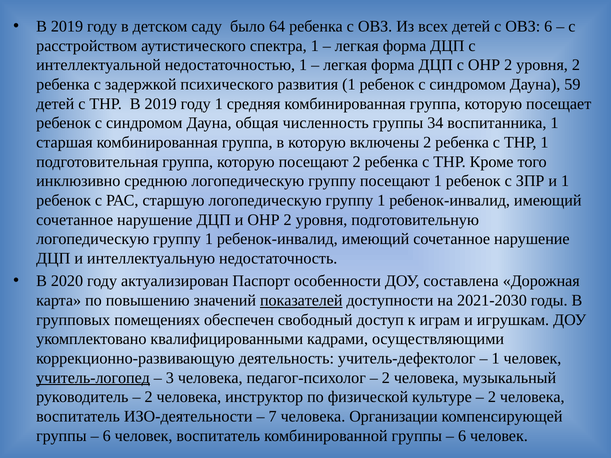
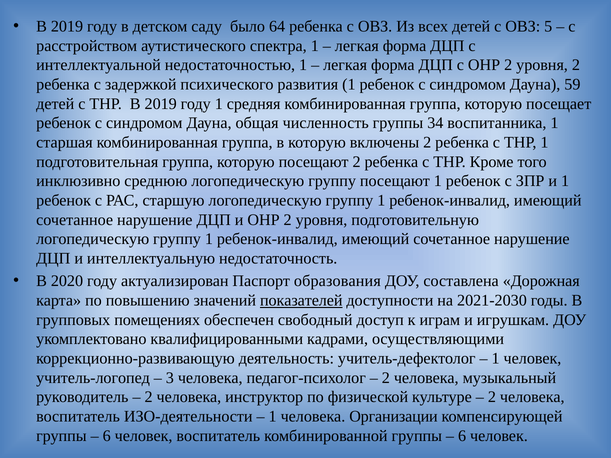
ОВЗ 6: 6 -> 5 (548, 26)
особенности: особенности -> образования (337, 281)
учитель-логопед underline: present -> none (93, 378)
7: 7 -> 1 (273, 417)
